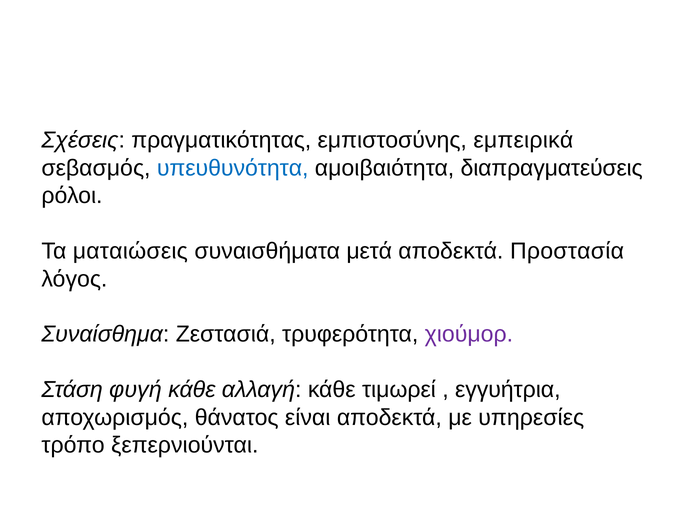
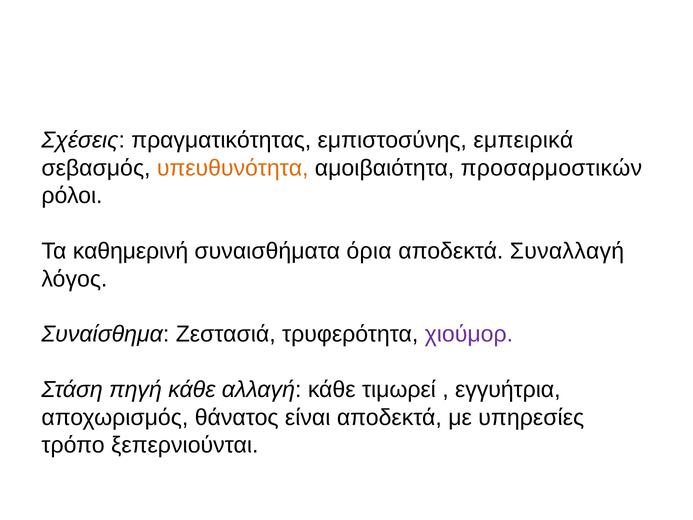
υπευθυνότητα colour: blue -> orange (233, 168)
διαπραγματεύσεις: διαπραγματεύσεις -> προσαρμοστικών (551, 168)
ματαιώσεις: ματαιώσεις -> καθημερινή (130, 251)
μετά: μετά -> όρια (369, 251)
Προστασία: Προστασία -> Συναλλαγή (567, 251)
φυγή: φυγή -> πηγή (136, 390)
